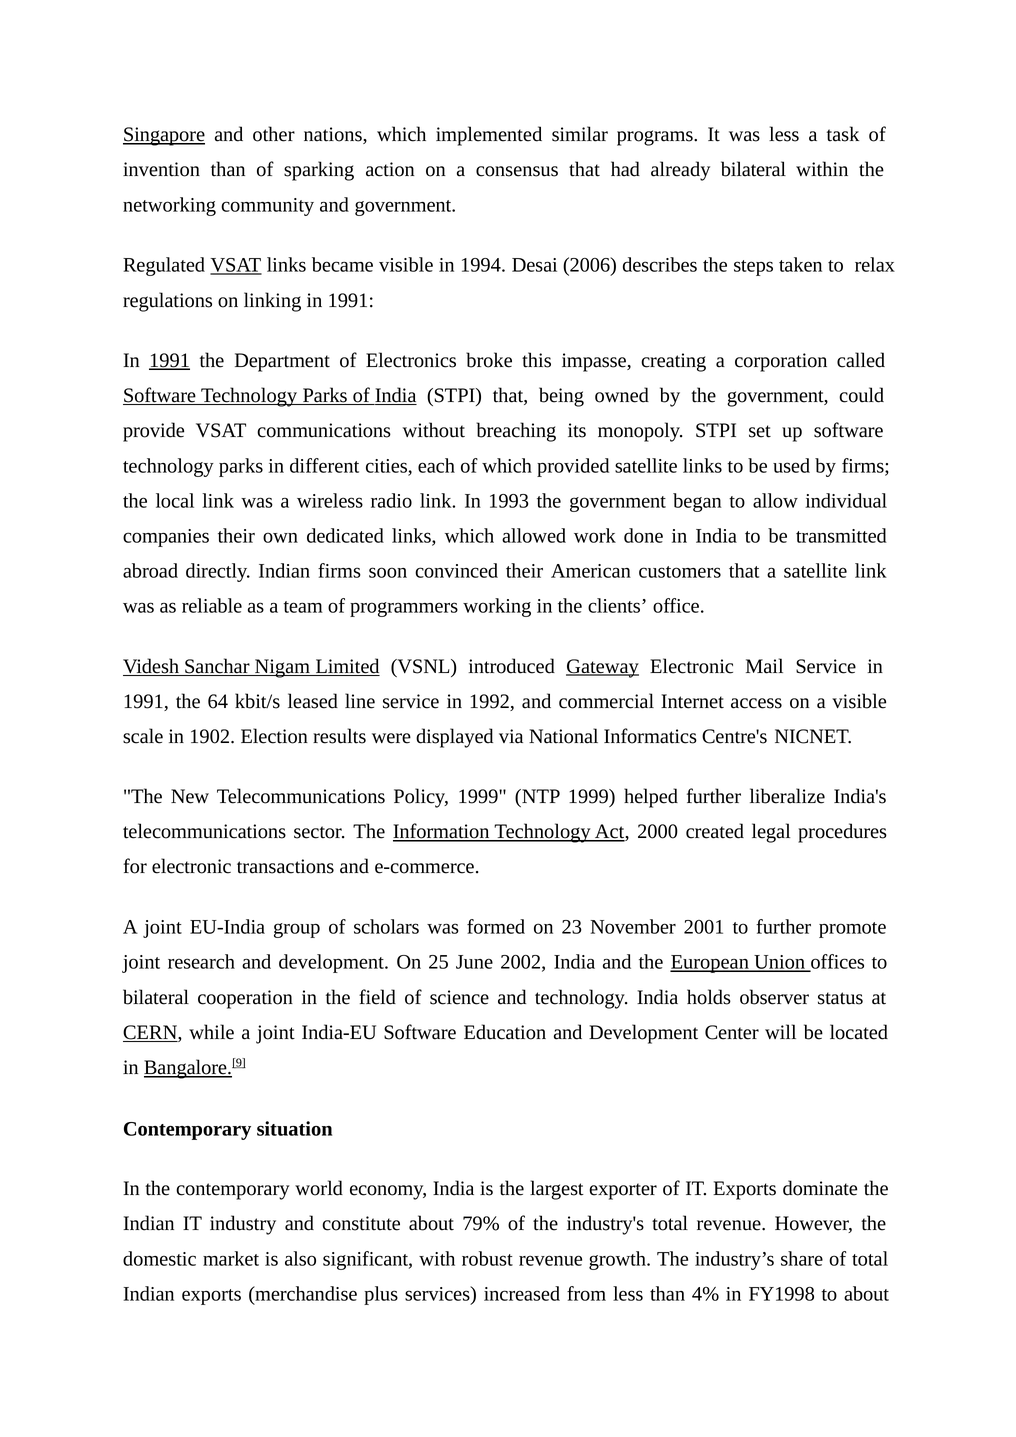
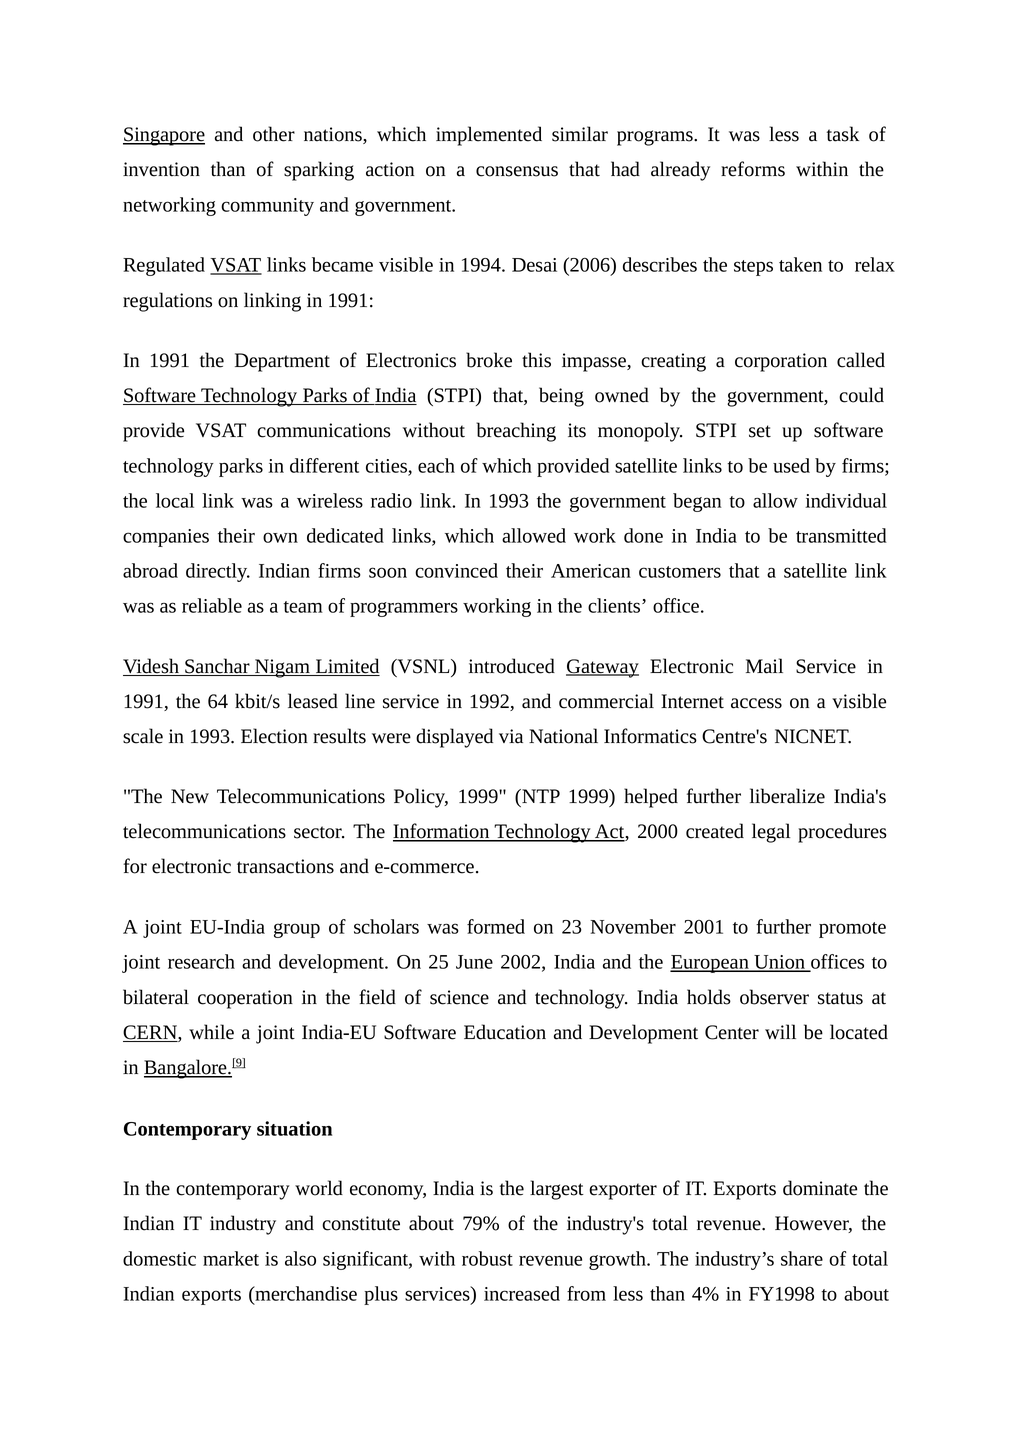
already bilateral: bilateral -> reforms (753, 170)
1991 underline: present -> none (170, 361)
scale in 1902: 1902 -> 1993 (212, 737)
